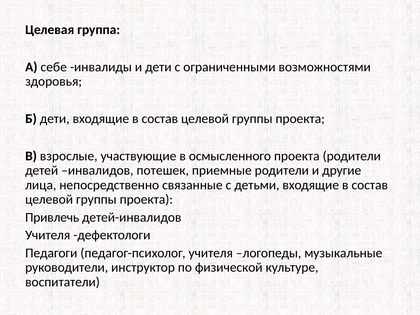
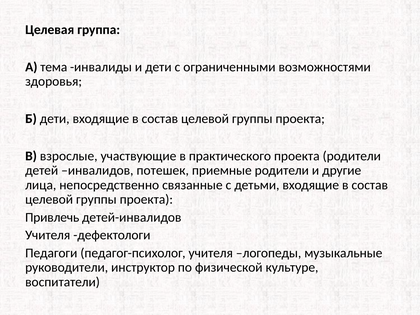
себе: себе -> тема (54, 67)
осмысленного: осмысленного -> практического (230, 156)
